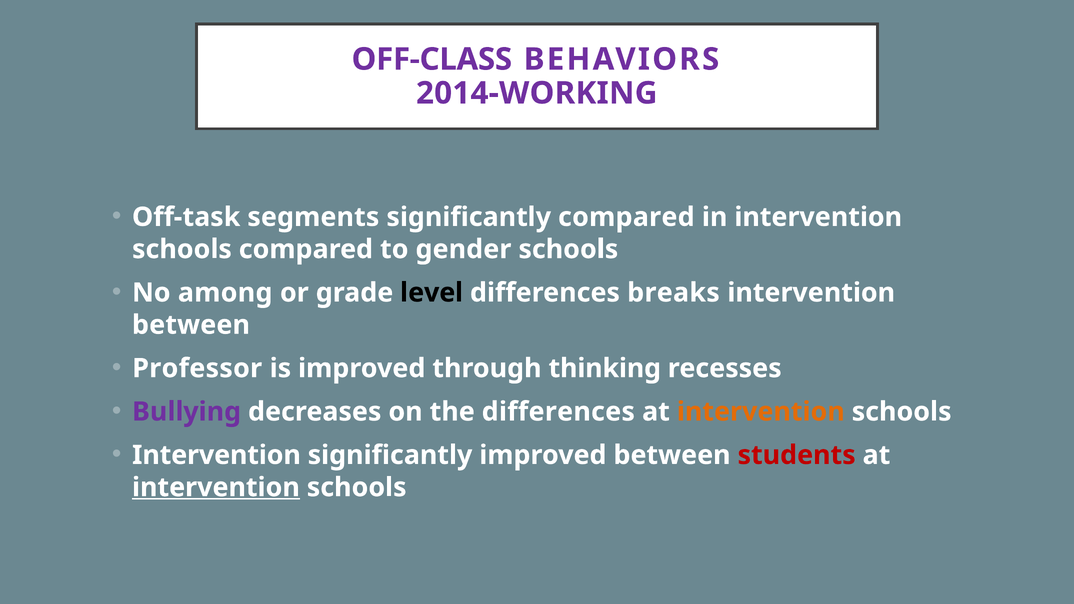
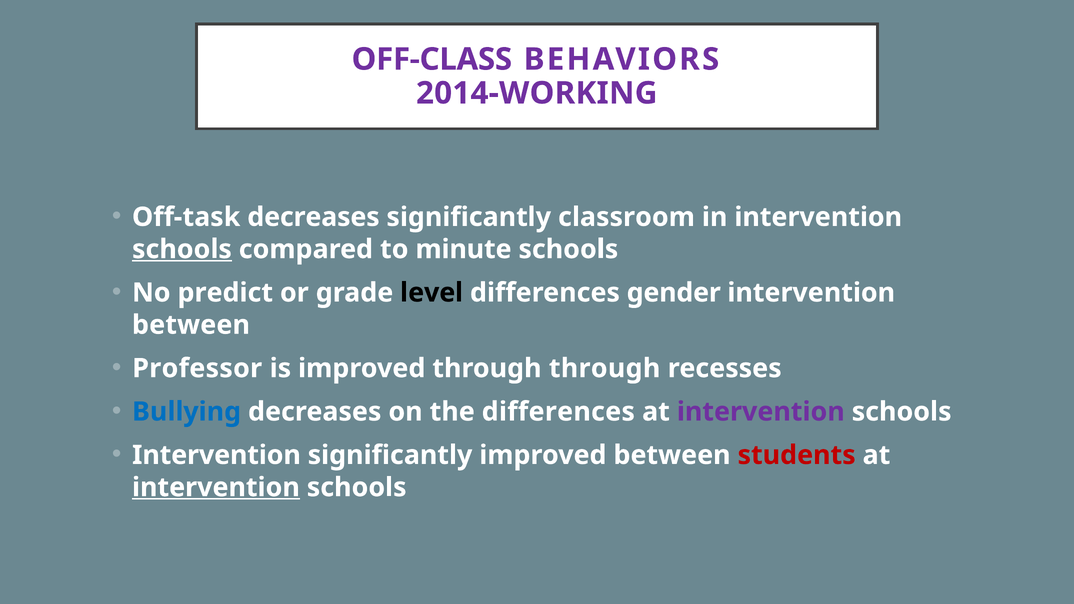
Off-task segments: segments -> decreases (313, 217)
significantly compared: compared -> classroom (626, 217)
schools underline: none -> present (182, 249)
gender: gender -> minute (464, 249)
among: among -> predict (225, 293)
breaks: breaks -> gender (674, 293)
through thinking: thinking -> through (605, 368)
Bullying colour: purple -> blue (187, 412)
intervention colour: orange -> purple (761, 412)
